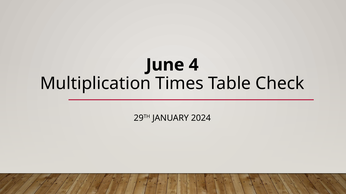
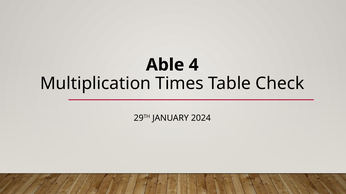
June: June -> Able (165, 65)
